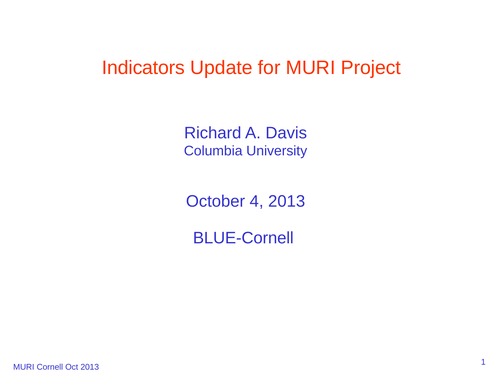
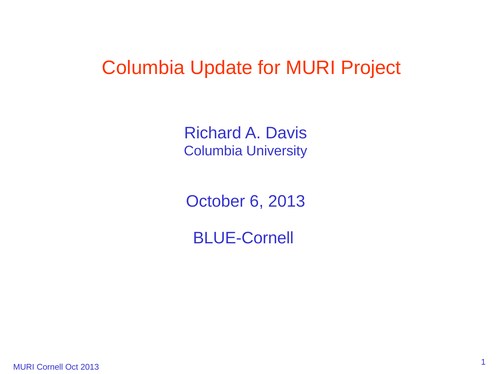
Indicators: Indicators -> Columbia (143, 68)
4: 4 -> 6 (257, 202)
